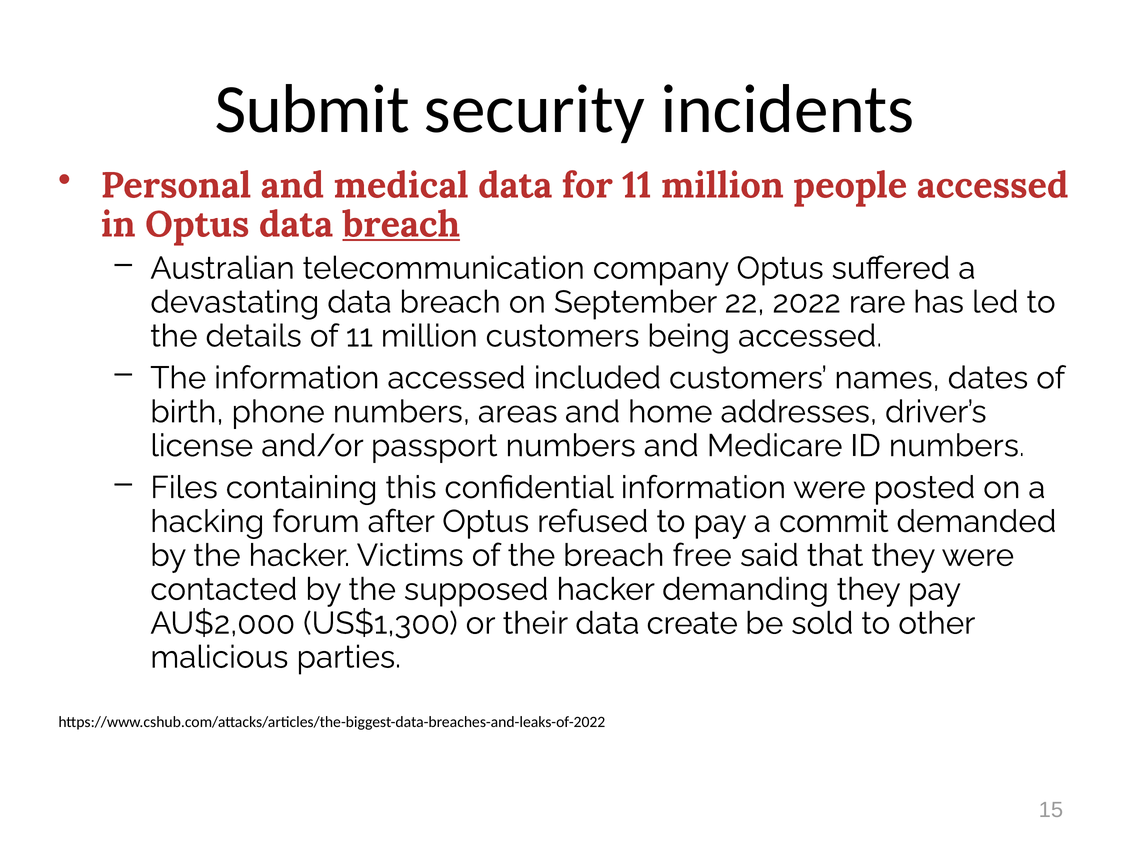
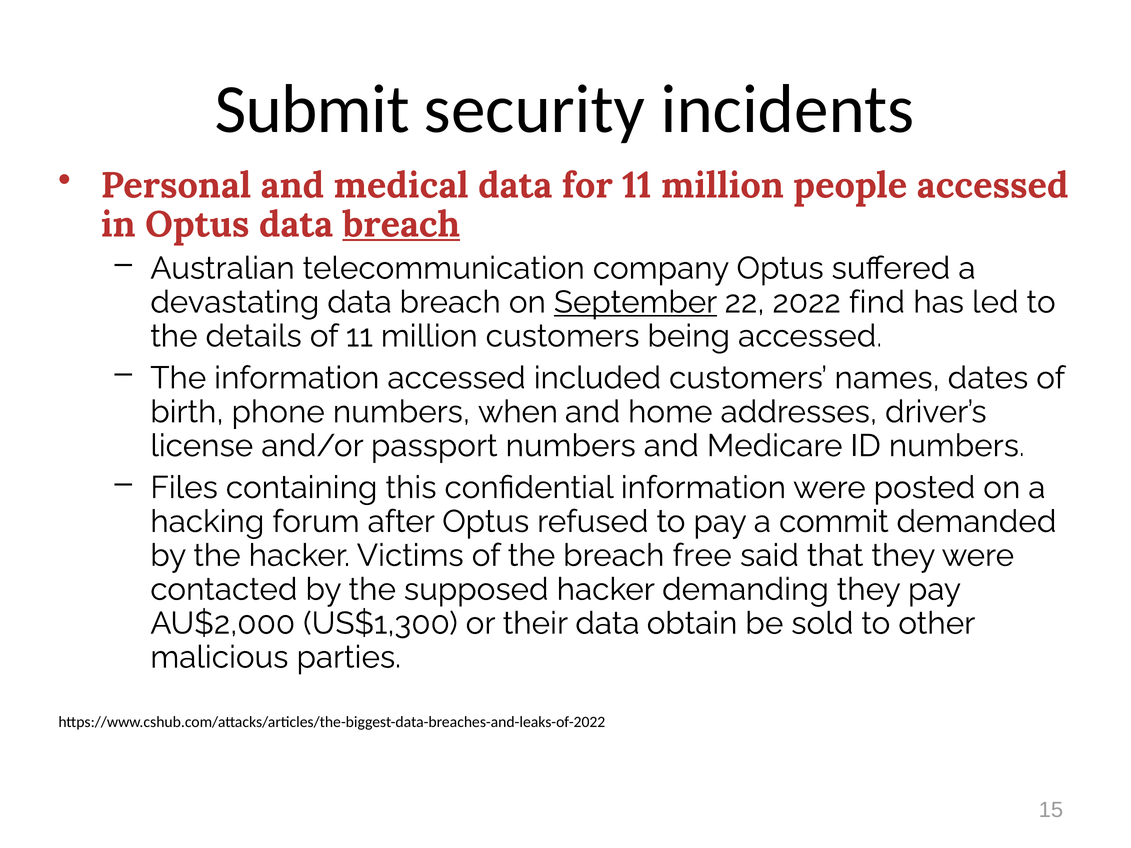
September underline: none -> present (636, 302)
rare: rare -> find (877, 302)
areas: areas -> when (518, 412)
create: create -> obtain (692, 624)
